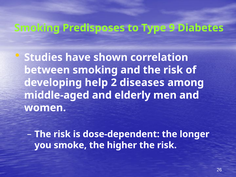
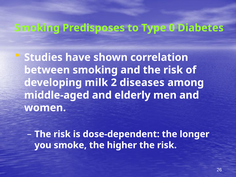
9: 9 -> 0 (172, 28)
help: help -> milk (96, 83)
